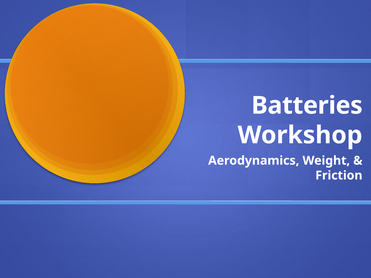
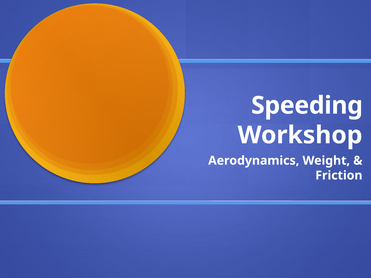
Batteries: Batteries -> Speeding (307, 106)
